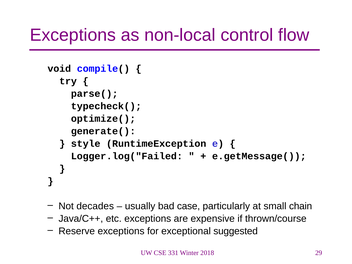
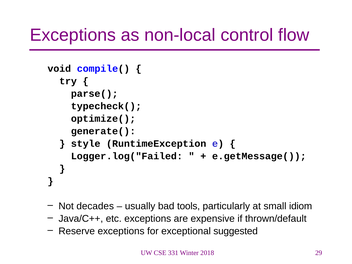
case: case -> tools (189, 206)
chain: chain -> idiom (301, 206)
thrown/course: thrown/course -> thrown/default (276, 219)
